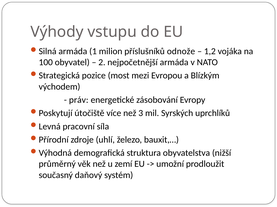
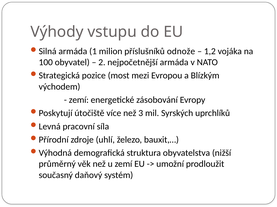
práv: práv -> zemí (79, 100)
